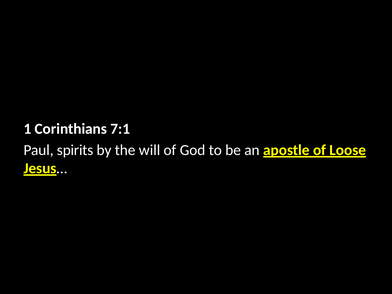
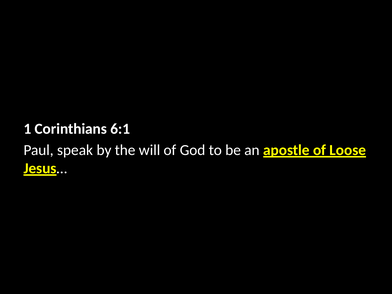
7:1: 7:1 -> 6:1 (120, 129)
spirits: spirits -> speak (75, 150)
